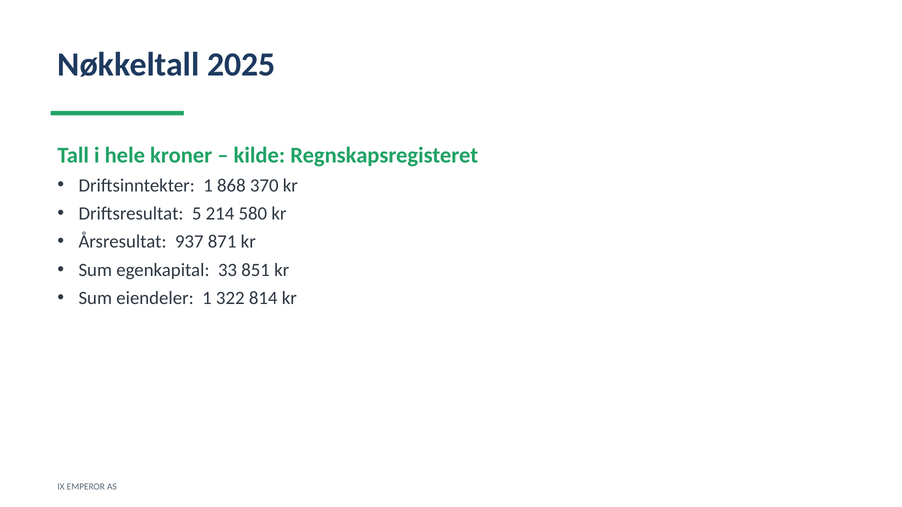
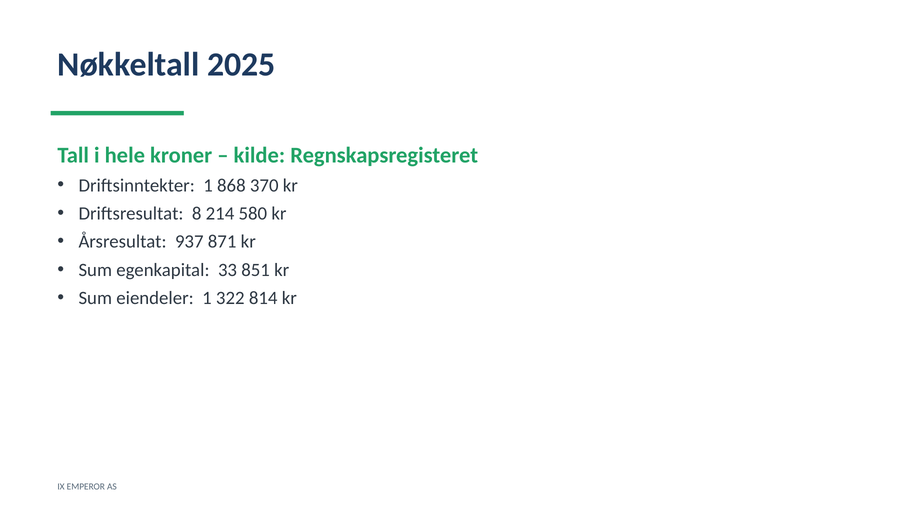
5: 5 -> 8 (197, 214)
